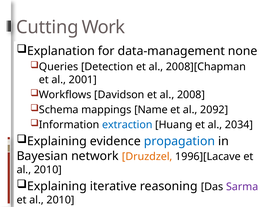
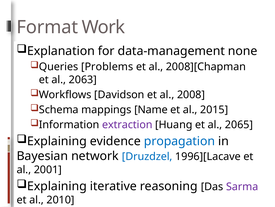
Cutting: Cutting -> Format (47, 27)
Detection: Detection -> Problems (107, 67)
2001: 2001 -> 2063 (83, 79)
2092: 2092 -> 2015 (214, 109)
extraction colour: blue -> purple (127, 124)
2034: 2034 -> 2065 (239, 124)
Druzdzel colour: orange -> blue (147, 156)
2010: 2010 -> 2001 (48, 169)
